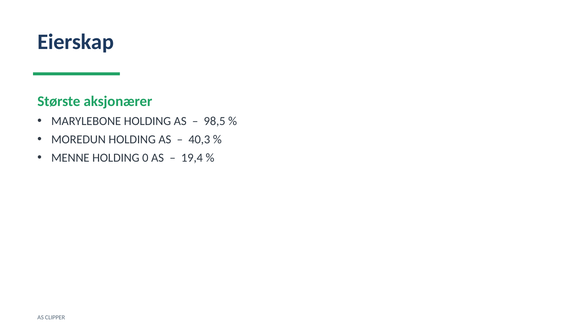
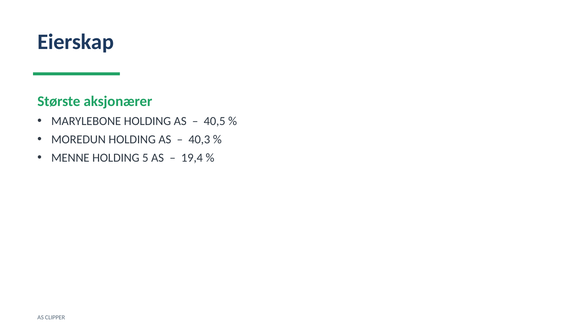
98,5: 98,5 -> 40,5 (215, 121)
0: 0 -> 5 (145, 158)
